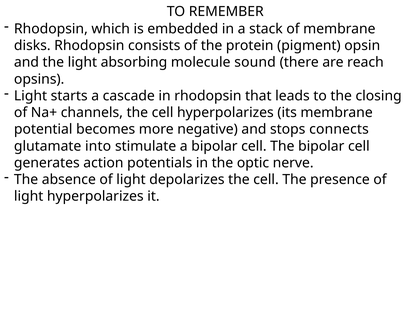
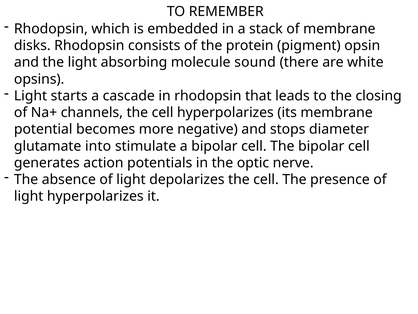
reach: reach -> white (365, 62)
connects: connects -> diameter (339, 129)
